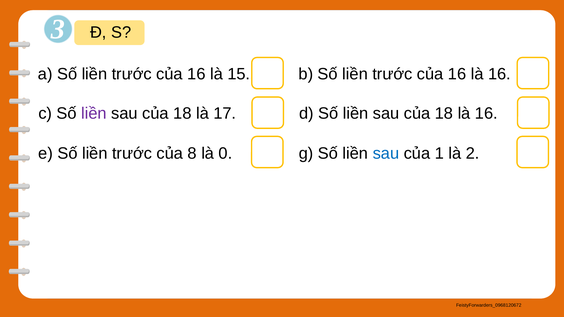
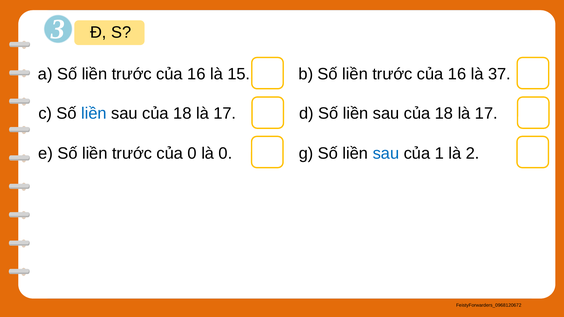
16 là 16: 16 -> 37 (499, 74)
liền colour: purple -> blue (94, 113)
16: 16 -> 17 (486, 113)
của 8: 8 -> 0 (192, 153)
